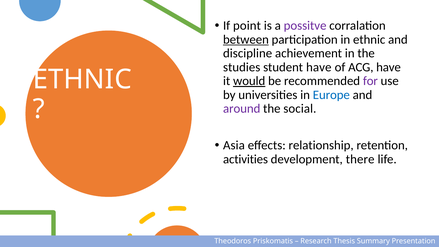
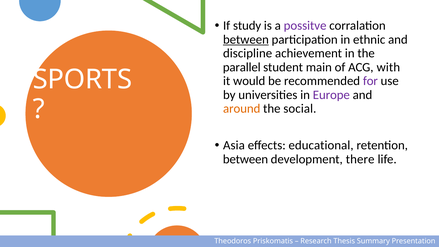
point: point -> study (247, 26)
studies: studies -> parallel (242, 67)
student have: have -> main (319, 67)
ACG have: have -> with (388, 67)
ETHNIC: ETHNIC -> SPORTS (82, 79)
would underline: present -> none (249, 81)
Europe colour: blue -> purple (331, 95)
around colour: purple -> orange (242, 109)
relationship: relationship -> educational (321, 145)
activities: activities -> between (246, 159)
